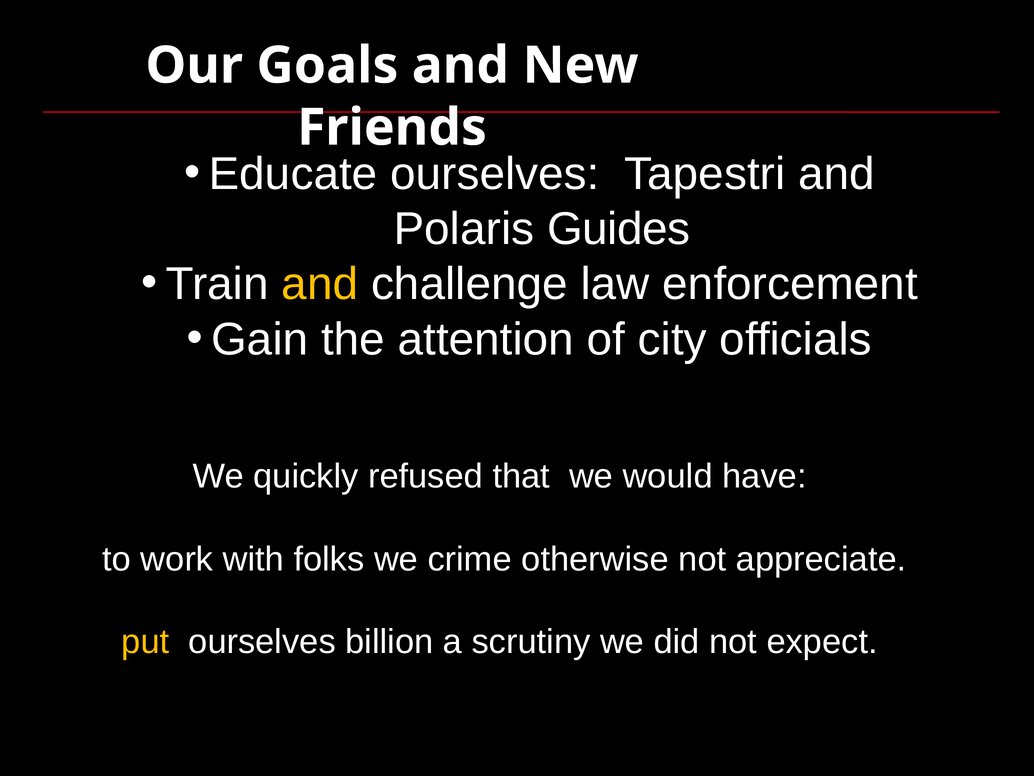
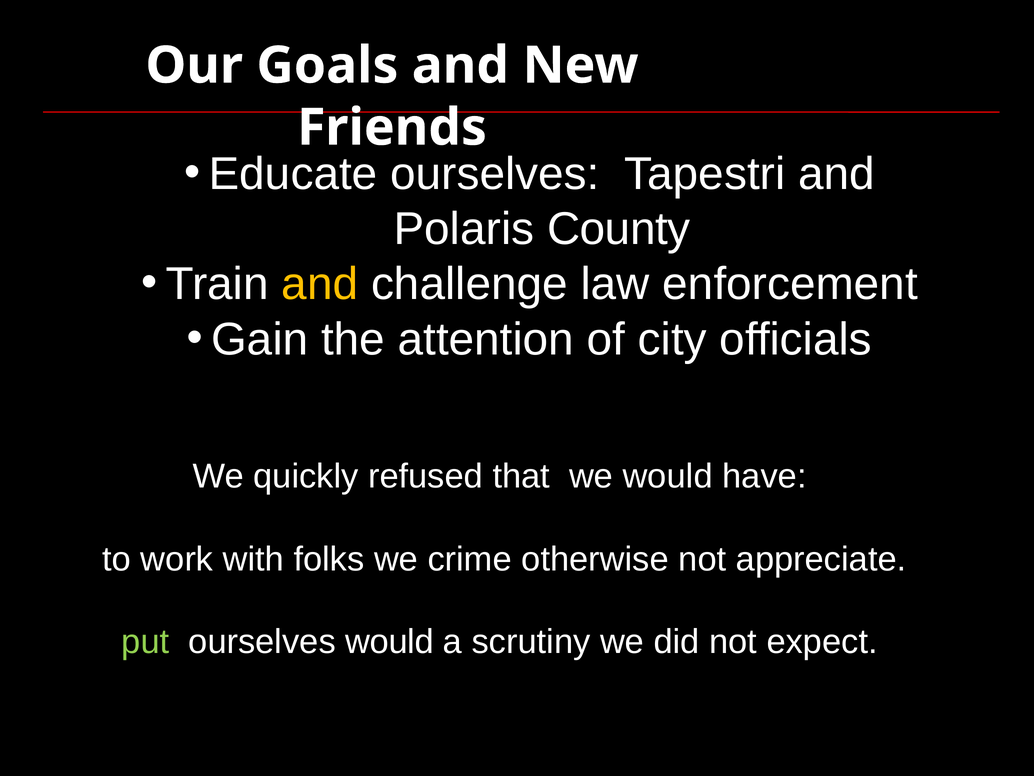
Guides: Guides -> County (619, 229)
put colour: yellow -> light green (145, 642)
ourselves billion: billion -> would (390, 642)
